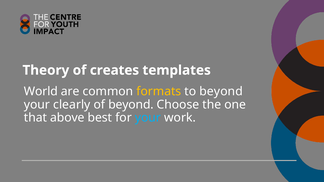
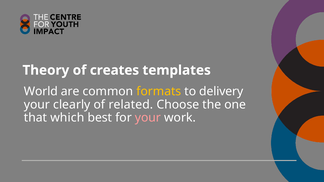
to beyond: beyond -> delivery (221, 92)
of beyond: beyond -> related (131, 105)
above: above -> which (67, 118)
your colour: light blue -> pink (148, 118)
